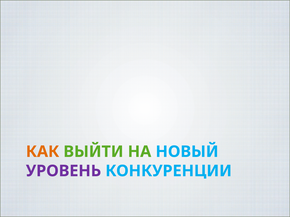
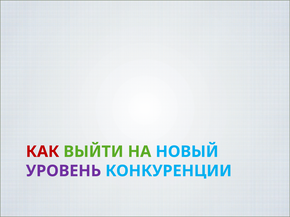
КАК colour: orange -> red (43, 152)
